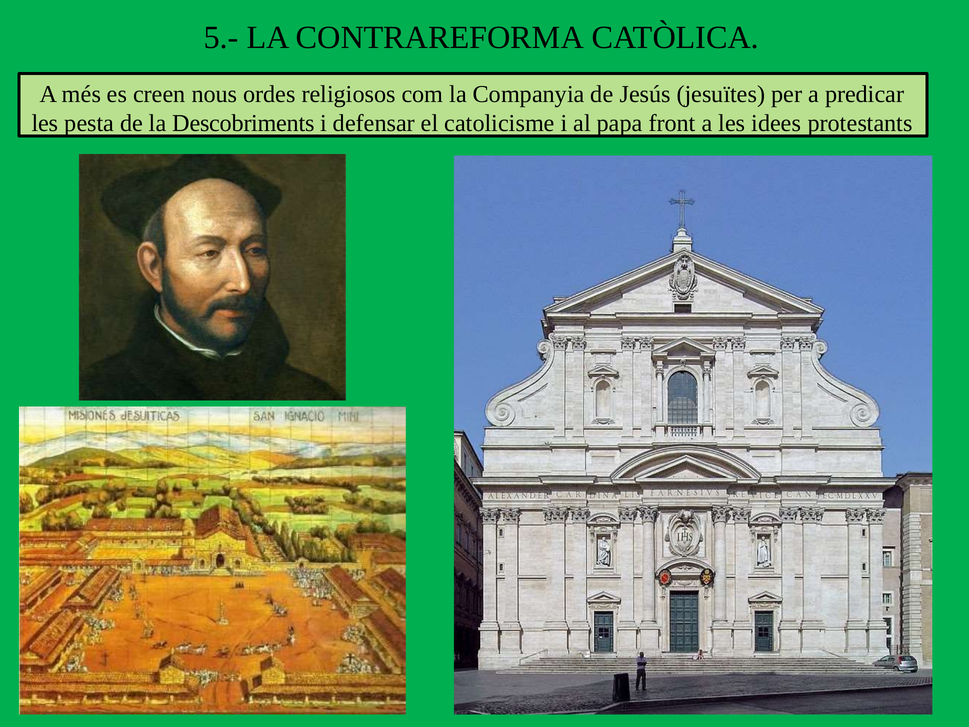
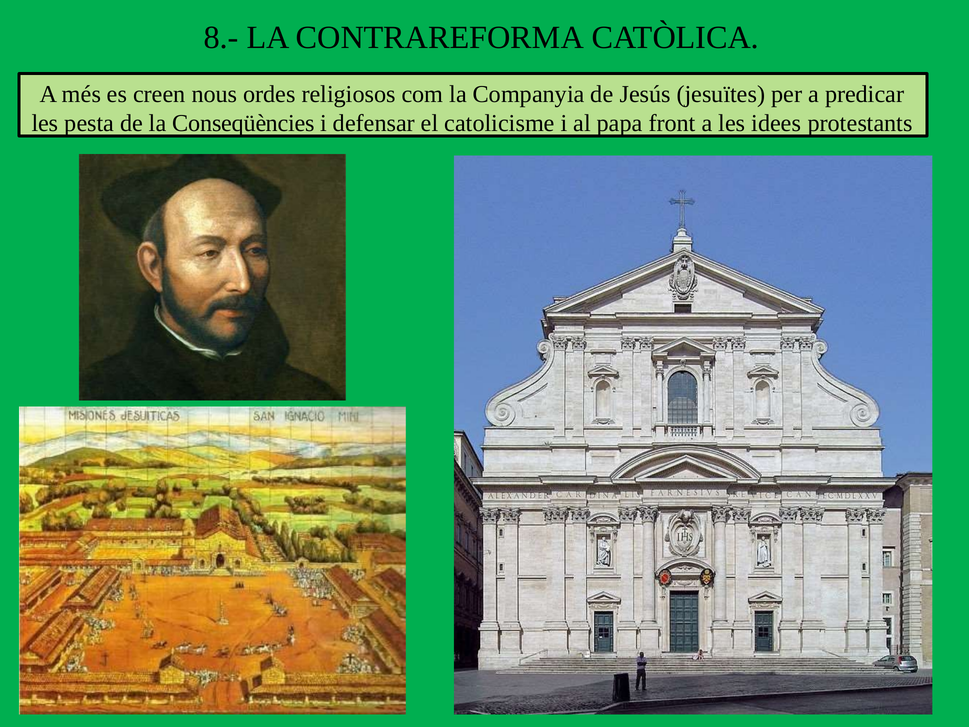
5.-: 5.- -> 8.- (221, 38)
Descobriments: Descobriments -> Conseqüències (244, 123)
